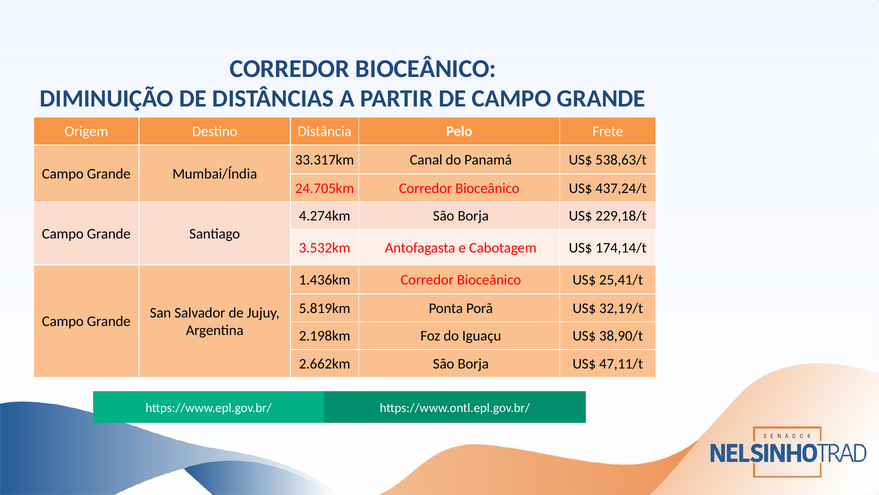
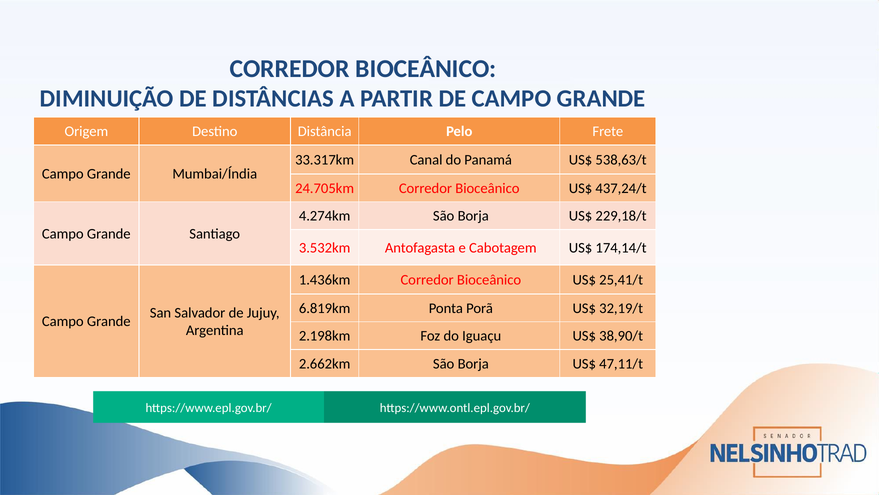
5.819km: 5.819km -> 6.819km (325, 308)
